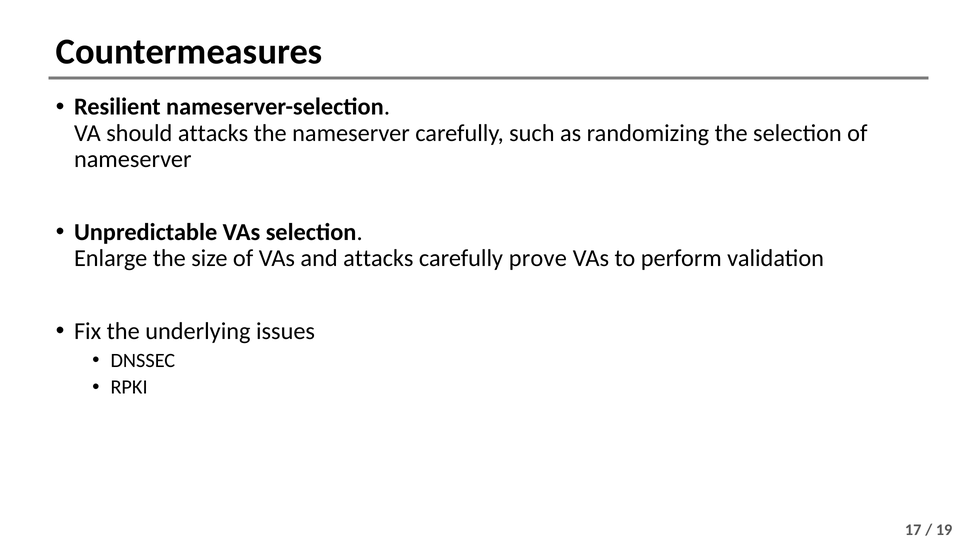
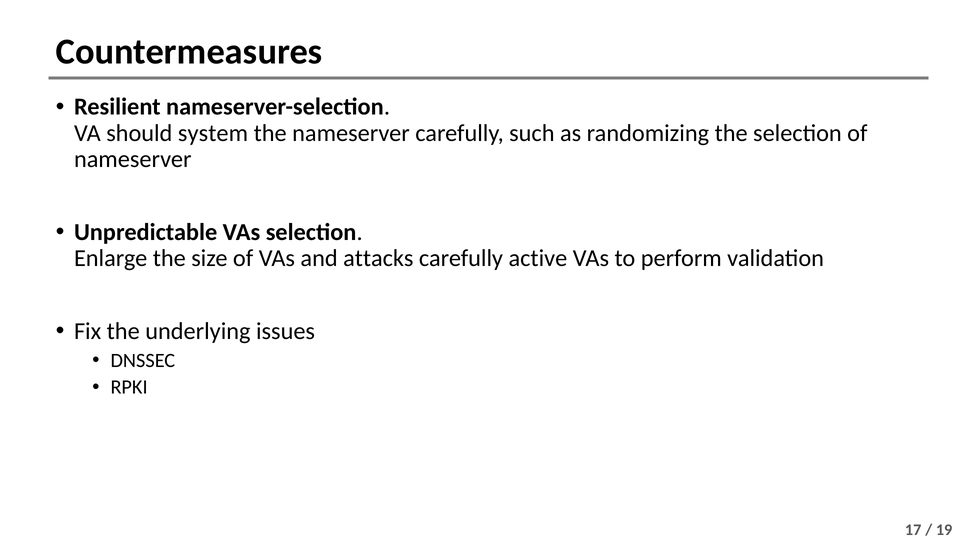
should attacks: attacks -> system (213, 133)
prove: prove -> active (538, 259)
